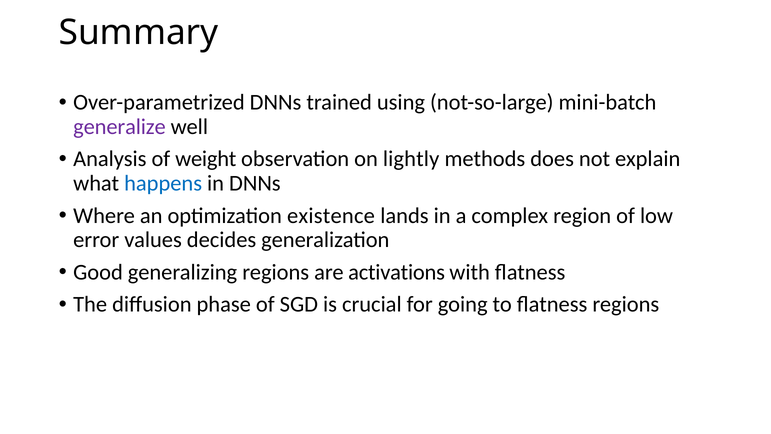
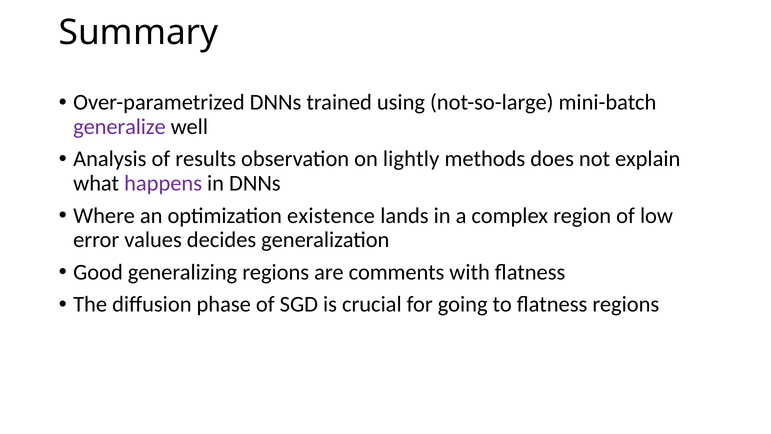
weight: weight -> results (206, 159)
happens colour: blue -> purple (163, 183)
activations: activations -> comments (397, 272)
